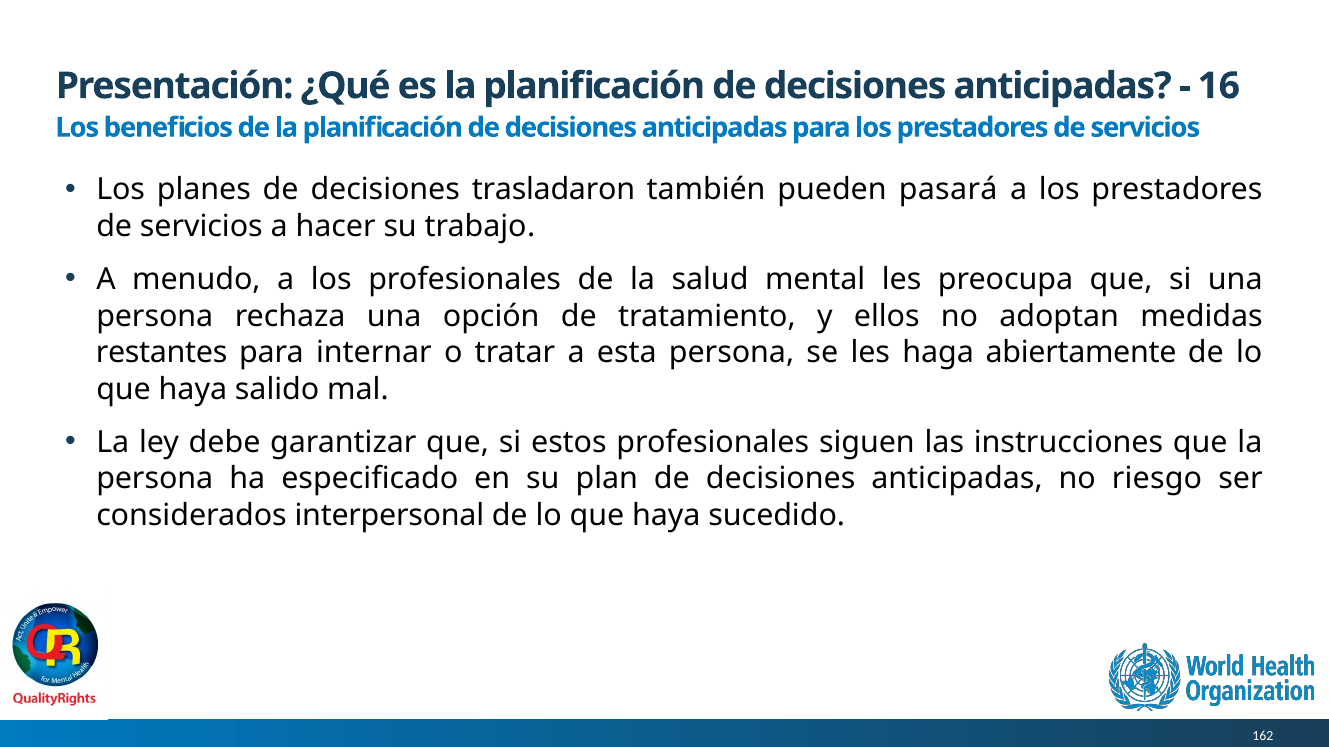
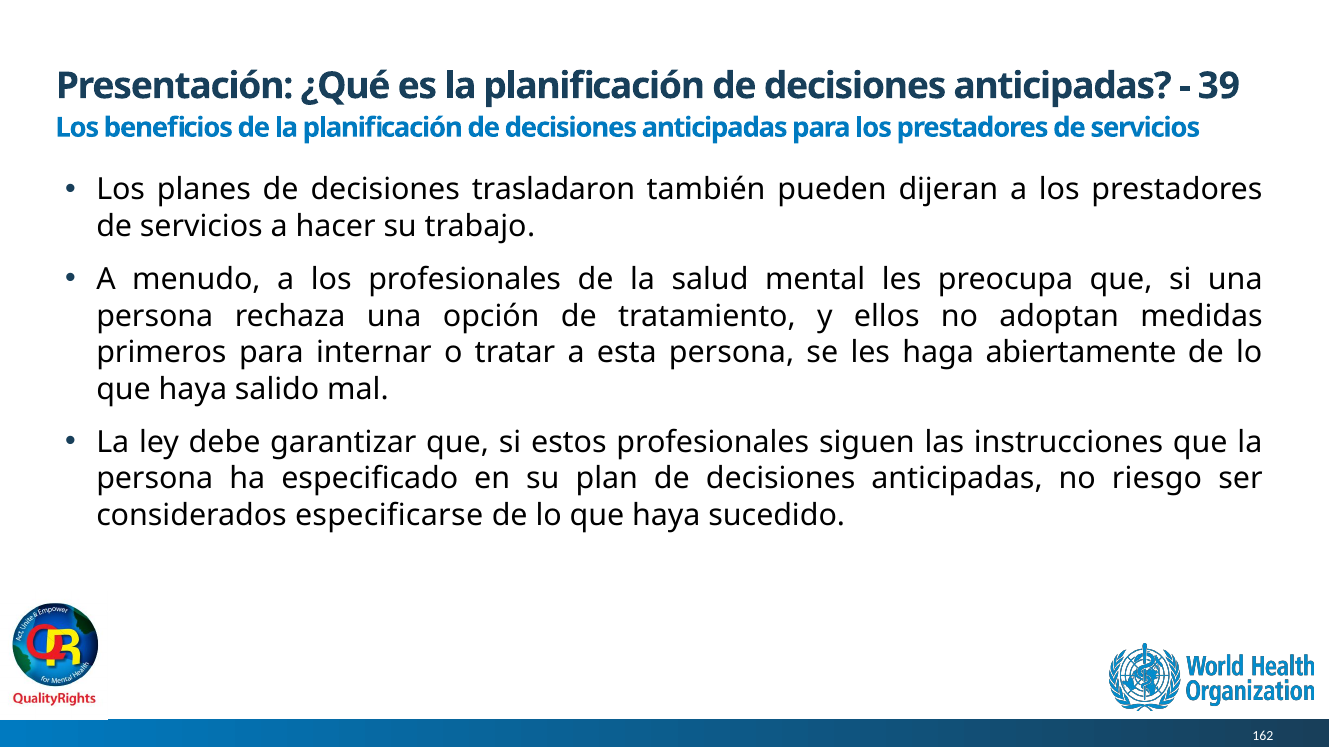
16: 16 -> 39 (1219, 86)
pasará: pasará -> dijeran (948, 190)
restantes: restantes -> primeros (161, 353)
interpersonal: interpersonal -> especificarse (389, 516)
